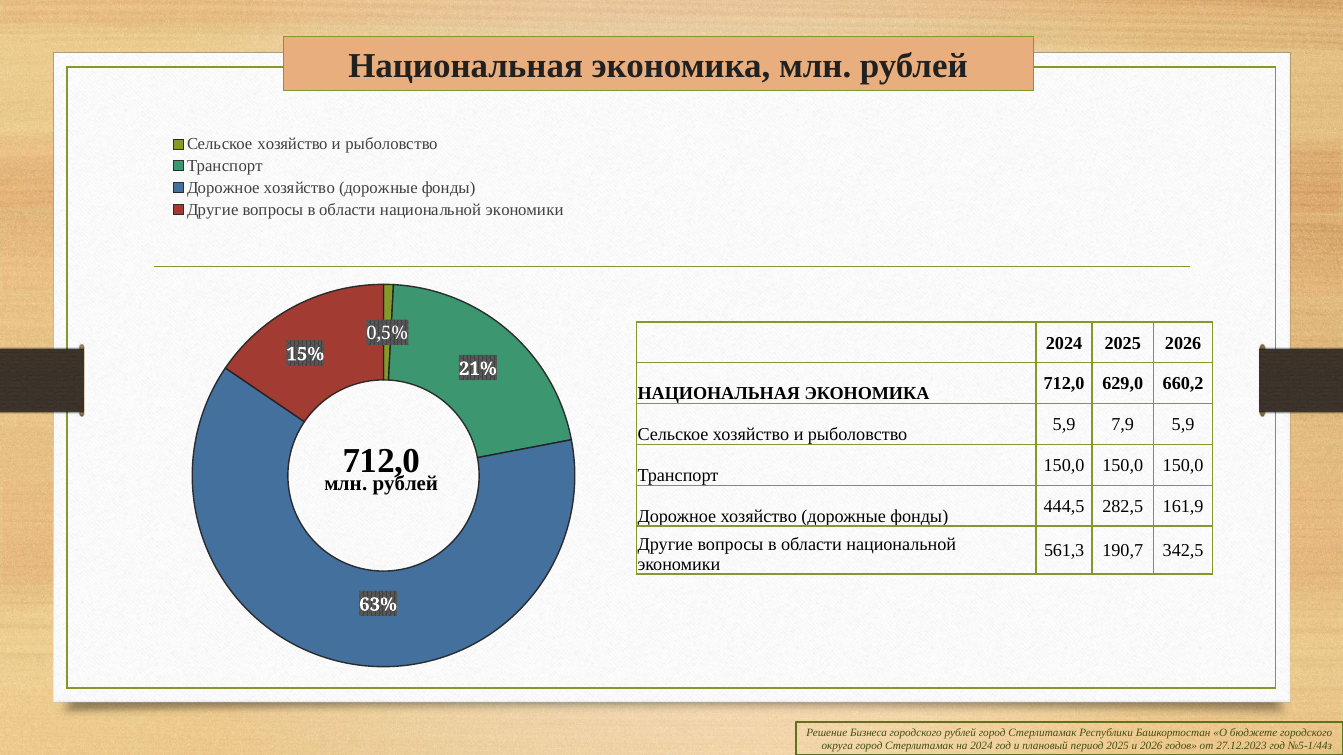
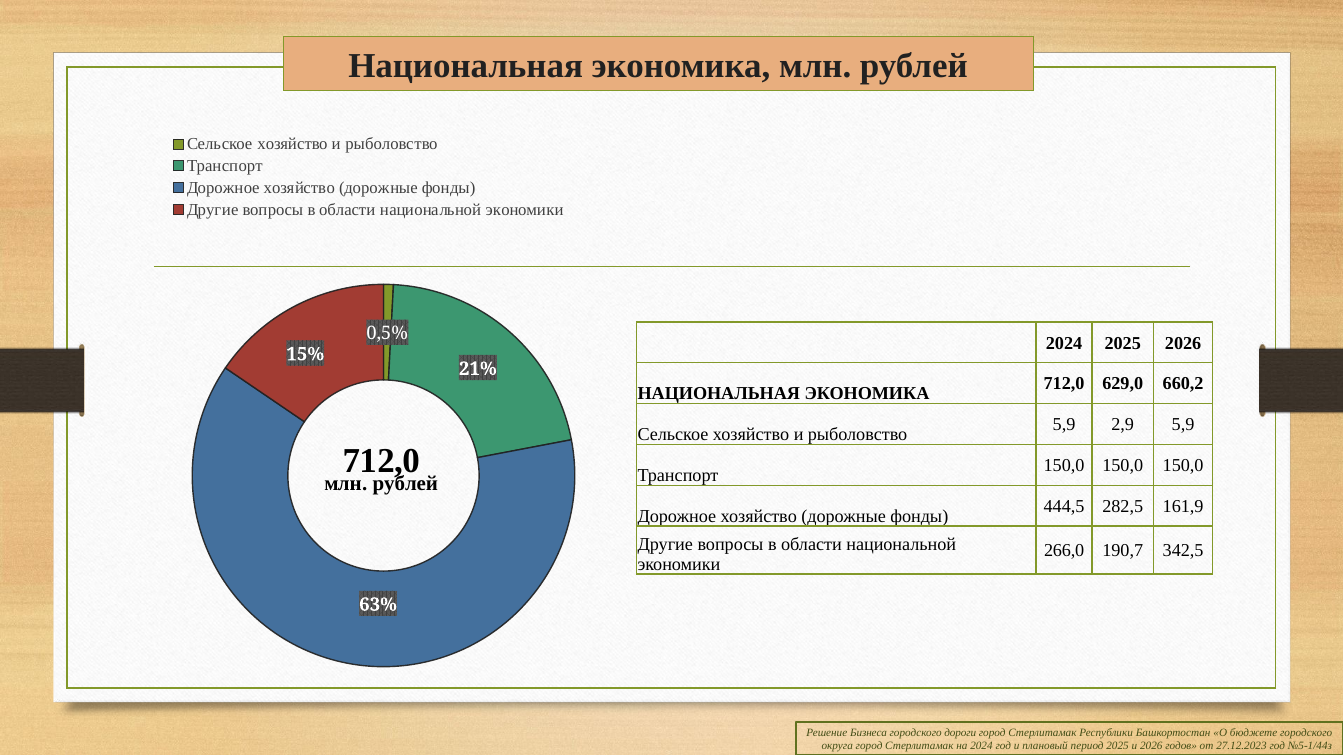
7,9: 7,9 -> 2,9 (1123, 425)
561,3: 561,3 -> 266,0 (1064, 551)
городского рублей: рублей -> дороги (960, 733)
